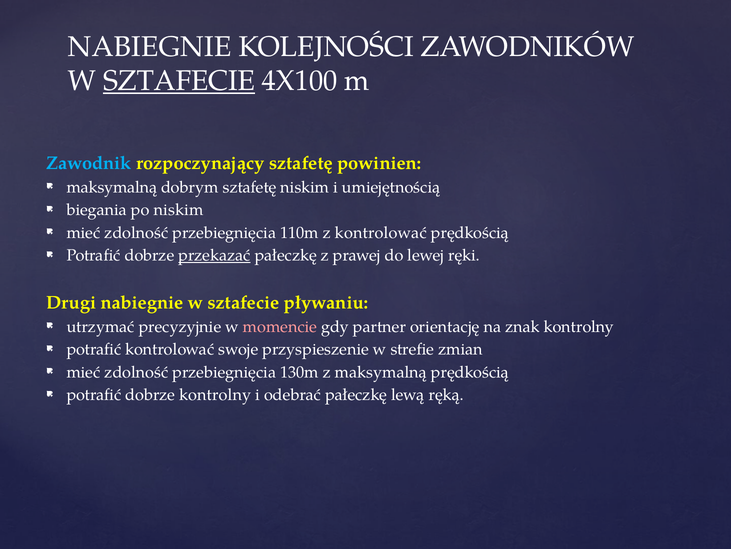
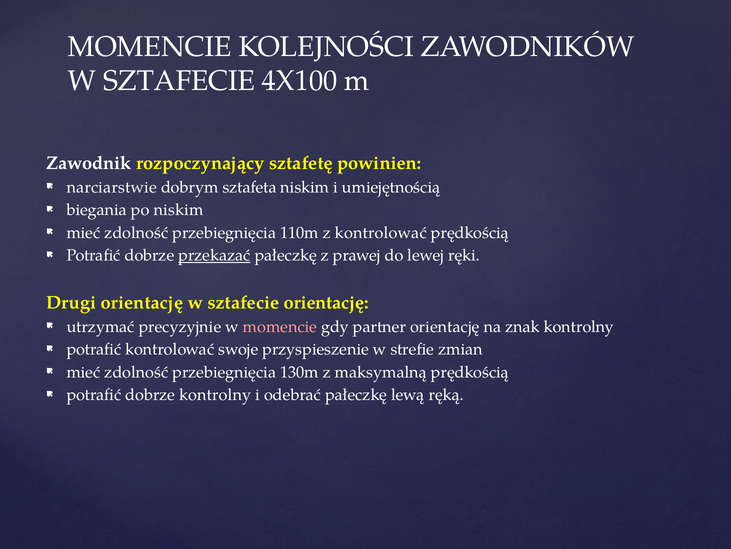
NABIEGNIE: NABIEGNIE -> MOMENCIE (150, 47)
SZTAFECIE underline: present -> none (179, 81)
Zawodnik colour: light blue -> white (89, 163)
maksymalną: maksymalną -> narciarstwie (112, 187)
dobrym sztafetę: sztafetę -> sztafeta (250, 187)
Drugi nabiegnie: nabiegnie -> orientację (142, 302)
sztafecie pływaniu: pływaniu -> orientację (326, 302)
